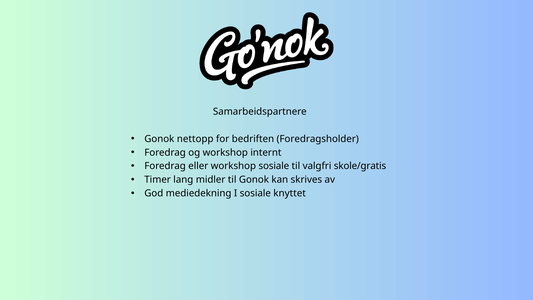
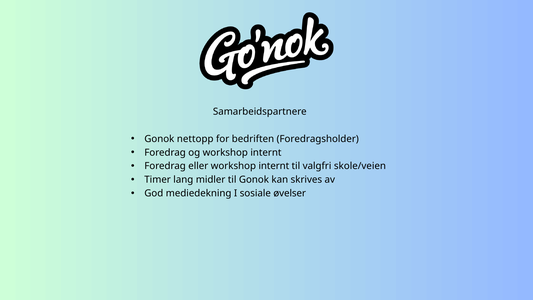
eller workshop sosiale: sosiale -> internt (274, 166)
skole/gratis: skole/gratis -> skole/veien (360, 166)
knyttet: knyttet -> øvelser (290, 193)
